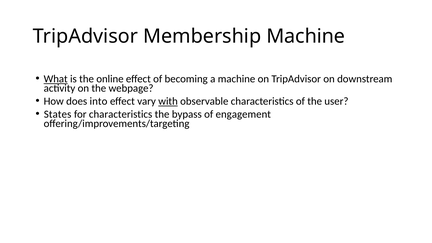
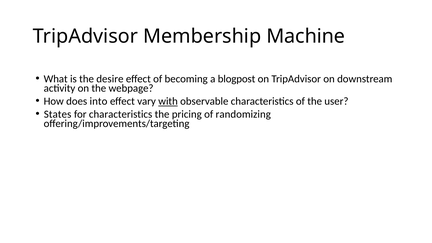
What underline: present -> none (56, 79)
online: online -> desire (110, 79)
a machine: machine -> blogpost (237, 79)
bypass: bypass -> pricing (187, 114)
engagement: engagement -> randomizing (243, 114)
